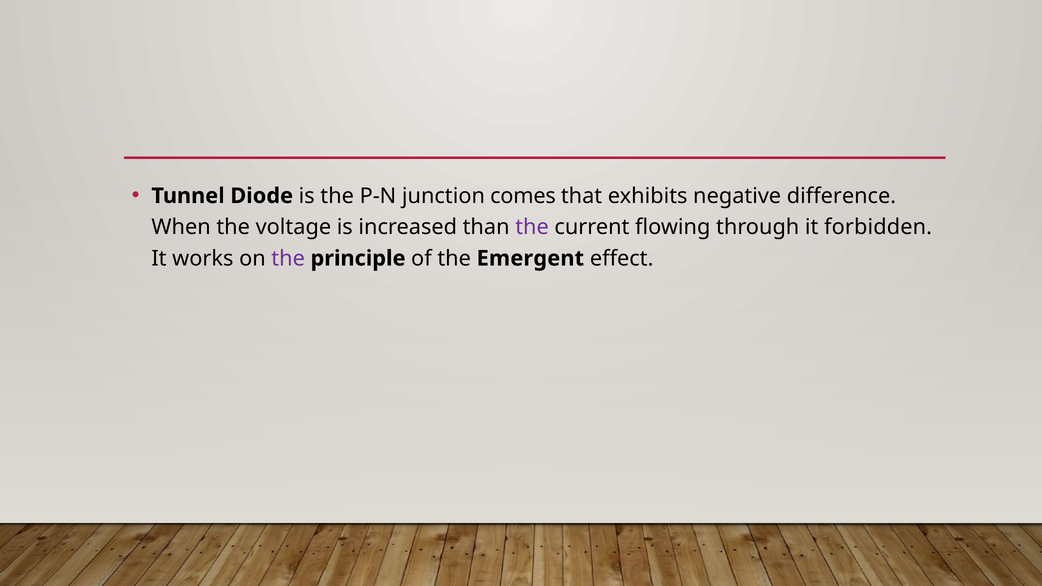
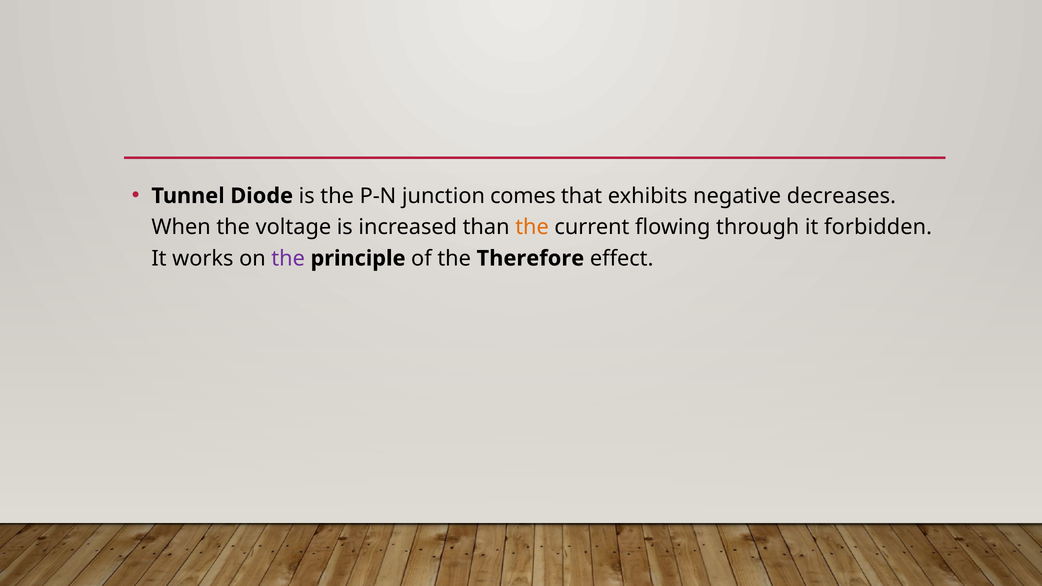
difference: difference -> decreases (841, 196)
the colour: purple -> orange (532, 227)
Emergent: Emergent -> Therefore (530, 258)
